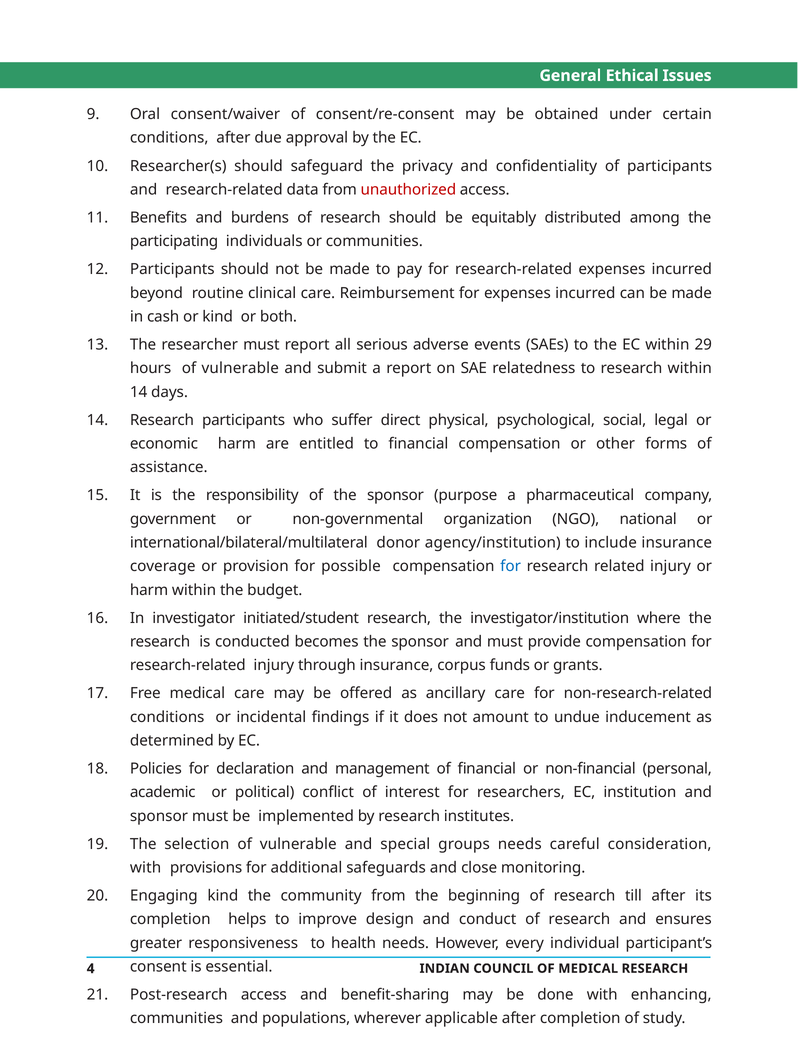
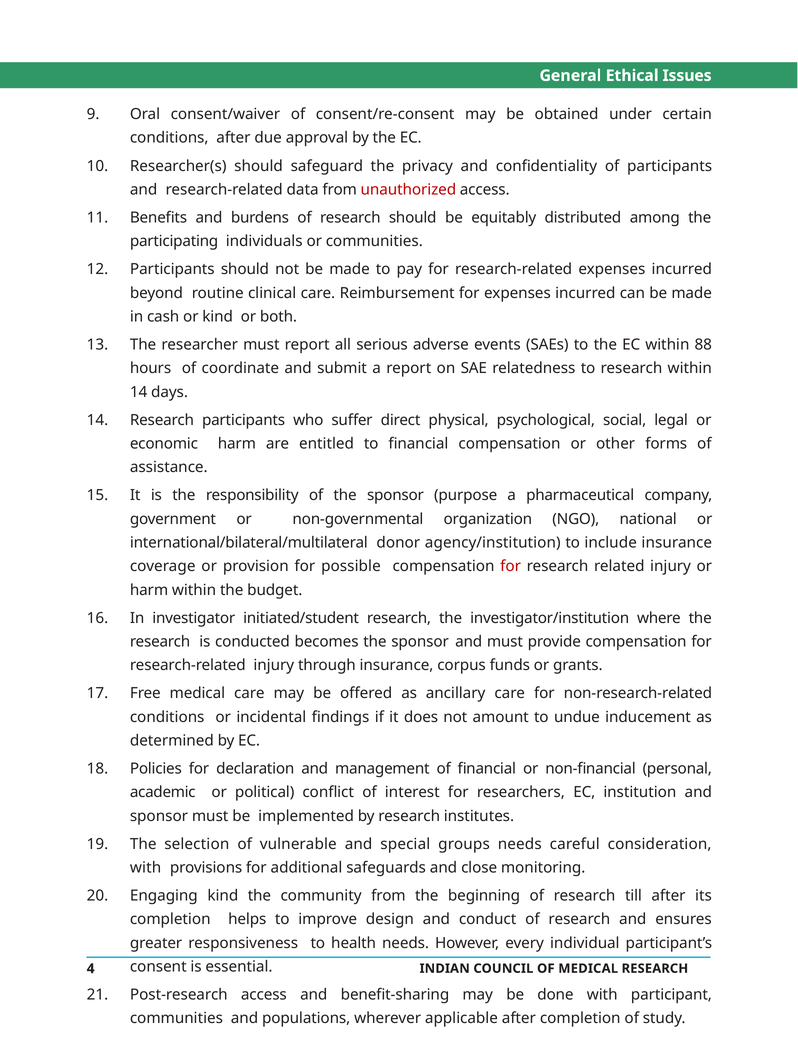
29: 29 -> 88 (703, 345)
hours of vulnerable: vulnerable -> coordinate (240, 368)
for colour: blue -> red (511, 566)
enhancing: enhancing -> participant (671, 994)
